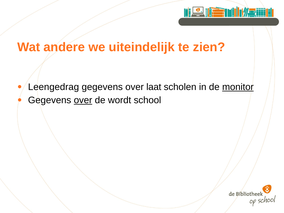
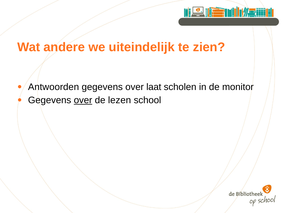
Leengedrag: Leengedrag -> Antwoorden (54, 87)
monitor underline: present -> none (238, 87)
wordt: wordt -> lezen (120, 100)
